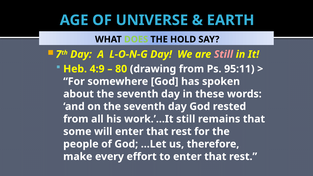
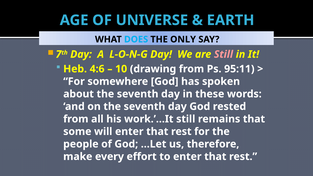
DOES colour: light green -> light blue (136, 39)
HOLD: HOLD -> ONLY (183, 39)
4:9: 4:9 -> 4:6 (97, 69)
80: 80 -> 10 (121, 69)
